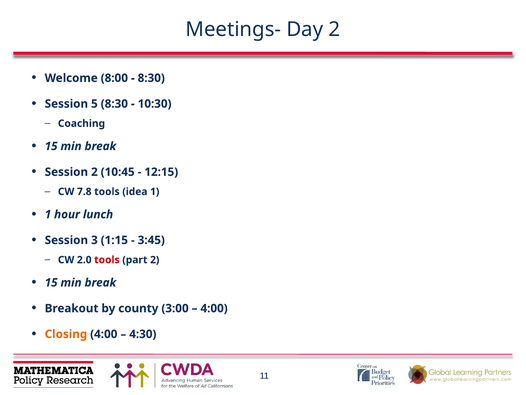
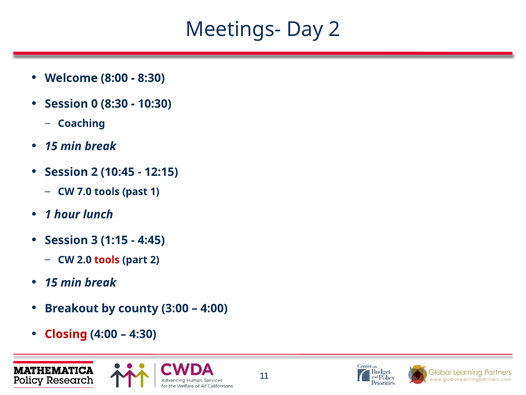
5: 5 -> 0 (94, 104)
7.8: 7.8 -> 7.0 (84, 191)
idea: idea -> past (135, 191)
3:45: 3:45 -> 4:45 (151, 240)
Closing colour: orange -> red (66, 334)
